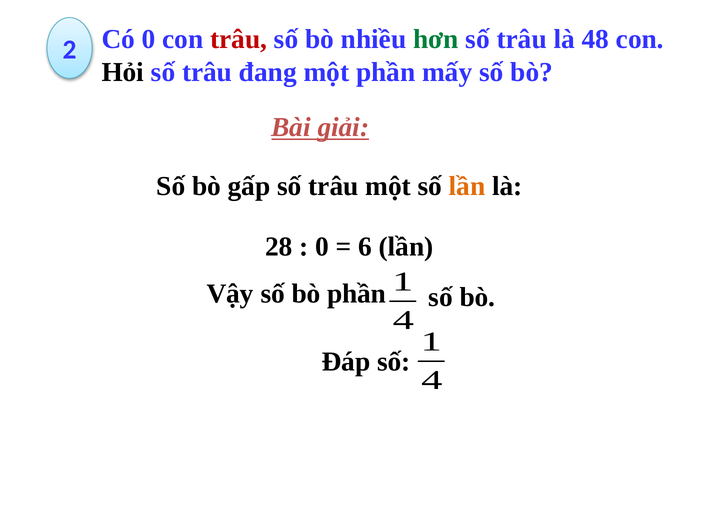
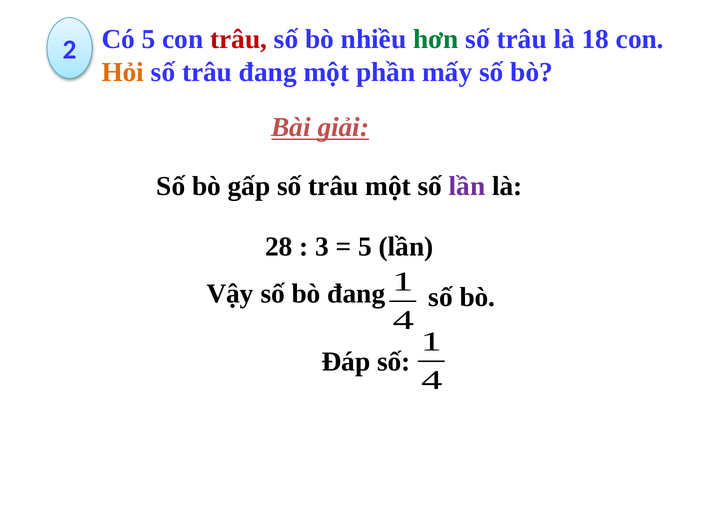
Có 0: 0 -> 5 (149, 39)
48: 48 -> 18 (595, 39)
Hỏi colour: black -> orange (123, 72)
lần colour: orange -> purple (467, 186)
0: 0 -> 3 (322, 247)
6: 6 -> 5 (365, 247)
bò phần: phần -> đang (356, 294)
